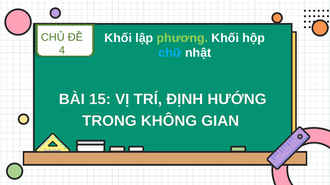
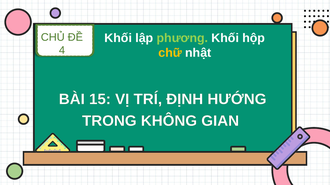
chữ colour: light blue -> yellow (170, 53)
